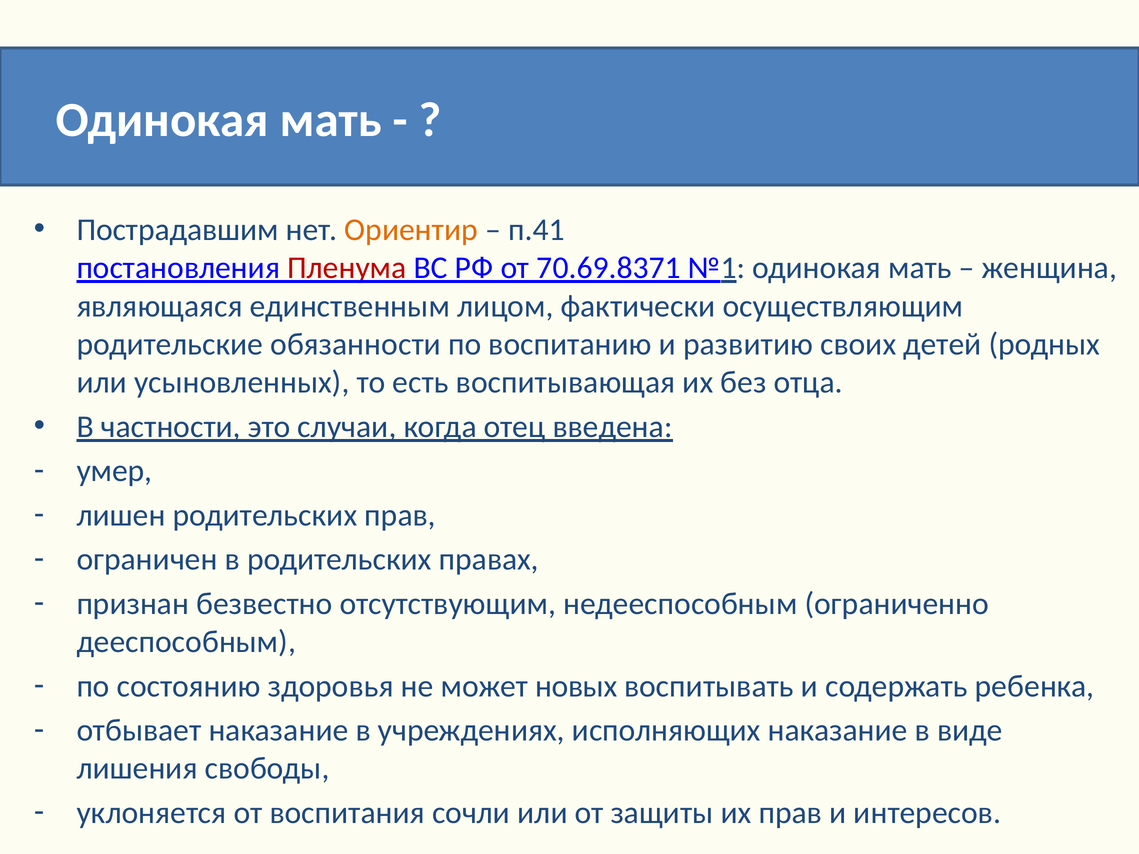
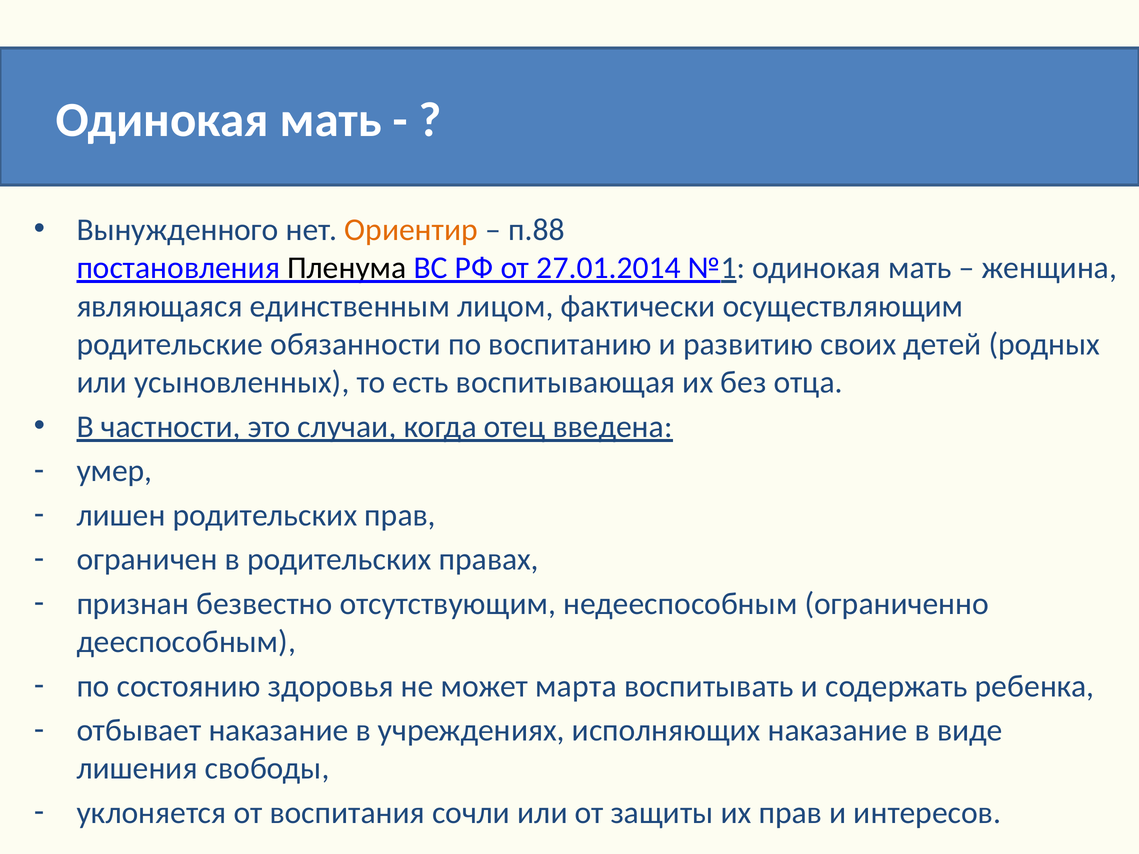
Пострадавшим: Пострадавшим -> Вынужденного (178, 230)
п.41: п.41 -> п.88 (536, 230)
Пленума colour: red -> black (347, 268)
70.69.8371: 70.69.8371 -> 27.01.2014 (609, 268)
новых: новых -> марта (576, 686)
